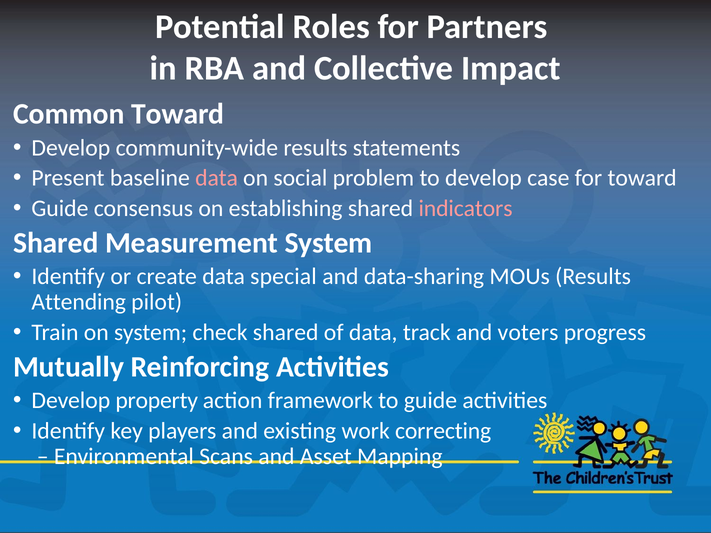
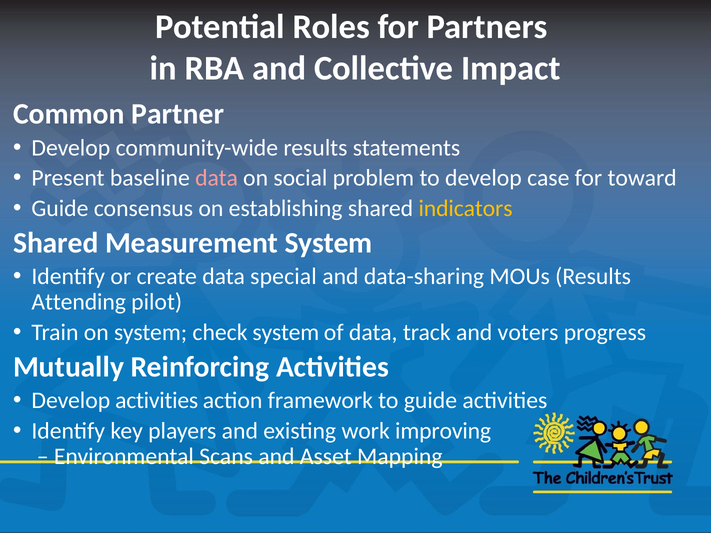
Common Toward: Toward -> Partner (178, 114)
indicators colour: pink -> yellow (466, 208)
check shared: shared -> system (286, 333)
Develop property: property -> activities (157, 401)
correcting: correcting -> improving (443, 431)
